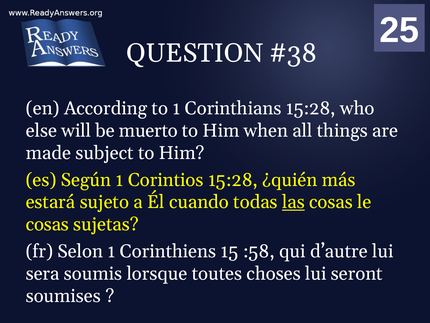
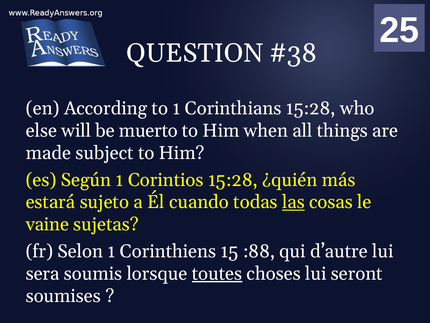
cosas: cosas -> vaine (47, 224)
:58: :58 -> :88 (259, 251)
toutes underline: none -> present (217, 273)
